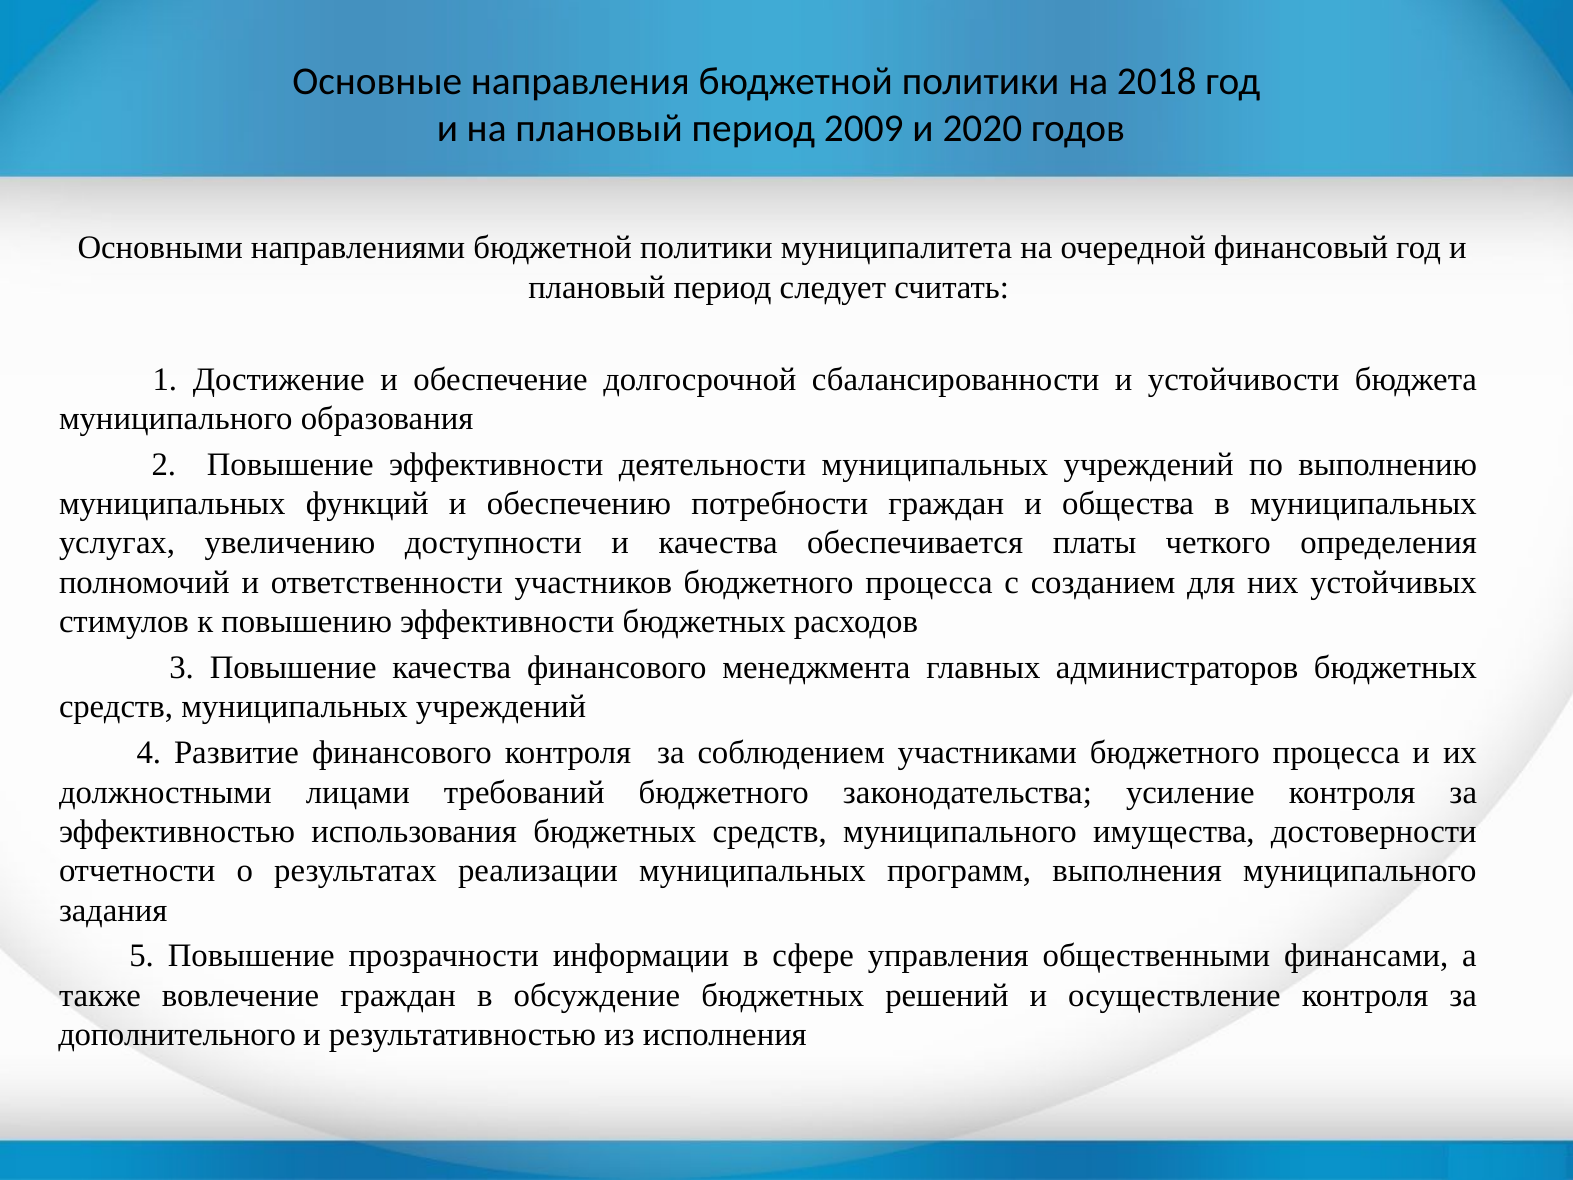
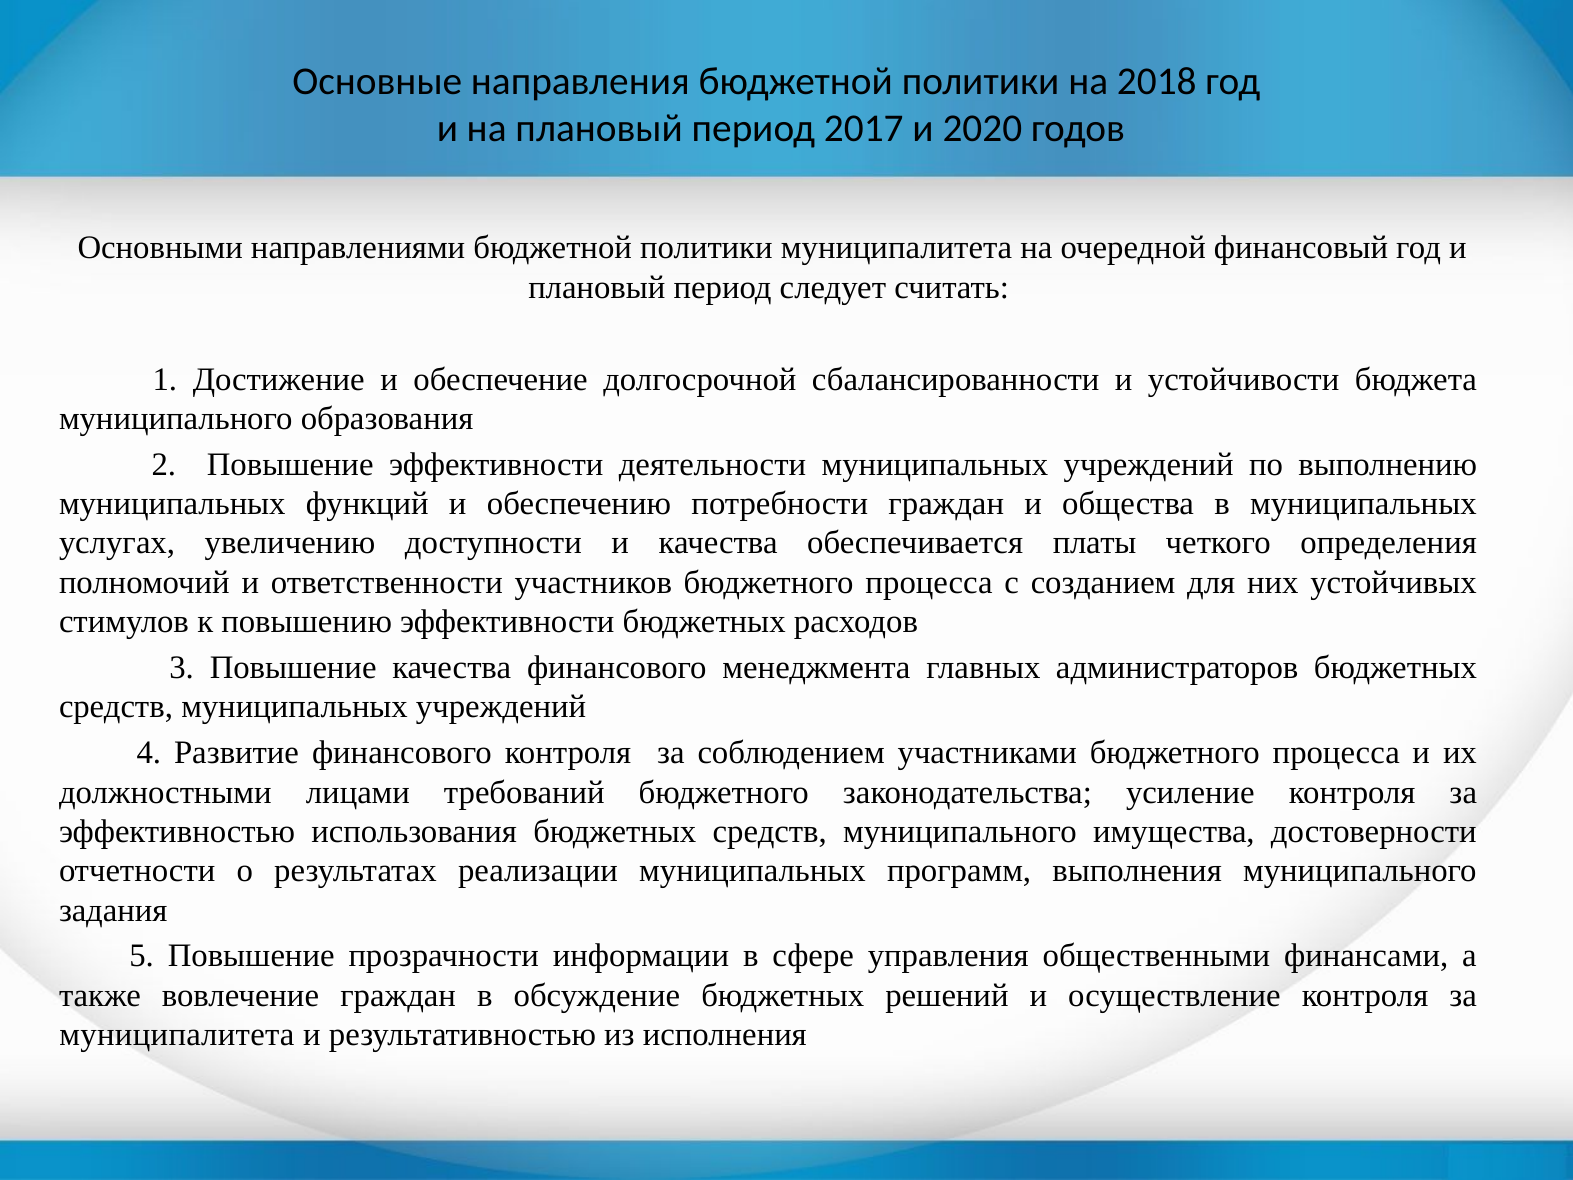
2009: 2009 -> 2017 (864, 129)
дополнительного: дополнительного -> муниципалитета (177, 1035)
